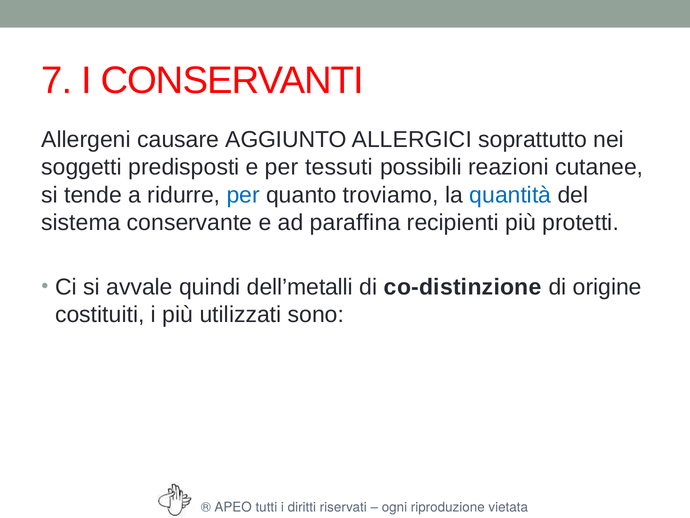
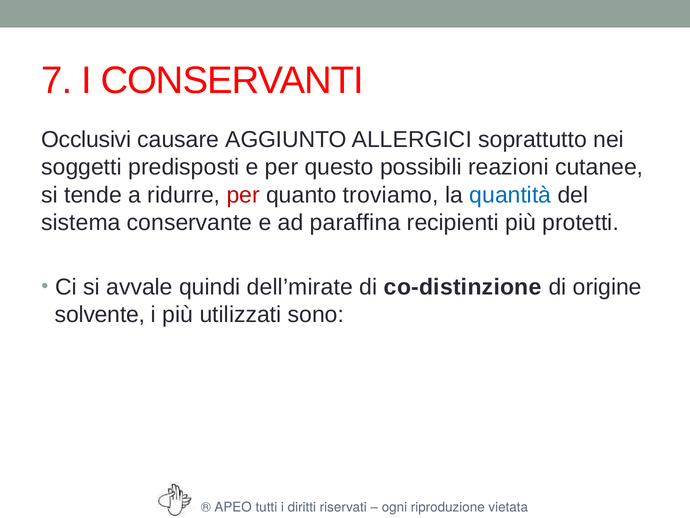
Allergeni: Allergeni -> Occlusivi (86, 140)
tessuti: tessuti -> questo (339, 167)
per colour: blue -> red (243, 195)
dell’metalli: dell’metalli -> dell’mirate (300, 287)
costituiti: costituiti -> solvente (100, 314)
